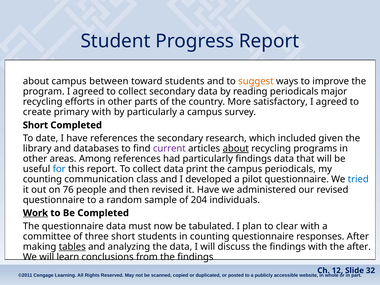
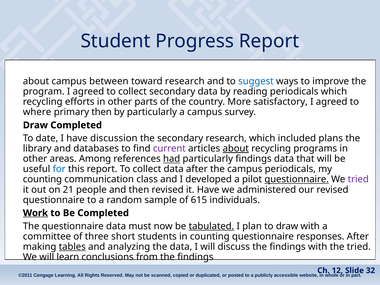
toward students: students -> research (185, 81)
suggest colour: orange -> blue (256, 81)
periodicals major: major -> which (334, 92)
create: create -> where (37, 112)
primary with: with -> then (102, 112)
Short: Short -> Draw (35, 125)
have references: references -> discussion (114, 138)
given: given -> plans (331, 138)
had underline: none -> present (172, 159)
data print: print -> after (197, 169)
questionnaire underline: none -> present (297, 179)
tried colour: blue -> purple (358, 179)
76: 76 -> 21 (68, 190)
204: 204 -> 615 (199, 200)
tabulated underline: none -> present (211, 226)
to clear: clear -> draw (287, 226)
the after: after -> tried (359, 247)
